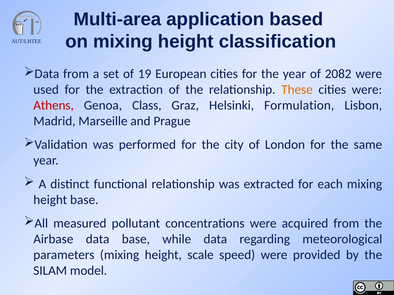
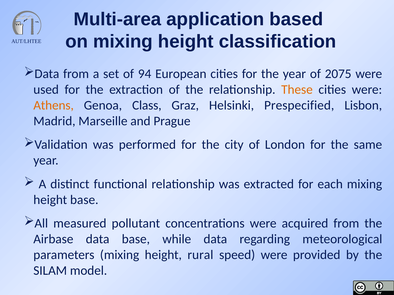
19: 19 -> 94 (145, 74)
2082: 2082 -> 2075 (338, 74)
Athens colour: red -> orange (54, 105)
Formulation: Formulation -> Prespecified (299, 105)
scale: scale -> rural (200, 255)
